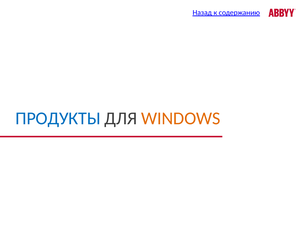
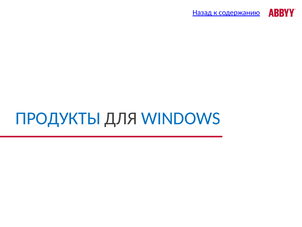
WINDOWS colour: orange -> blue (181, 118)
